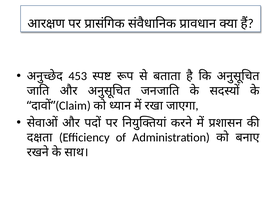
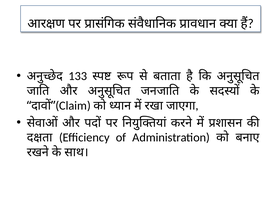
453: 453 -> 133 (78, 76)
